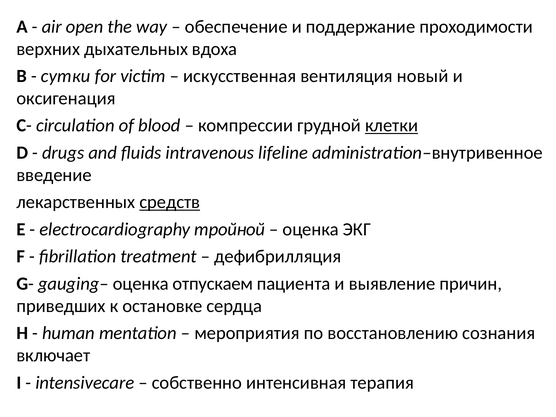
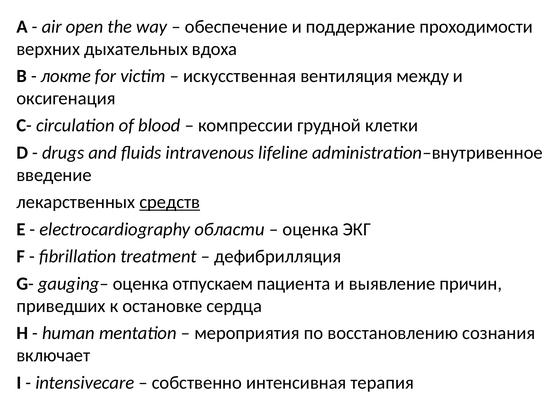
сутки: сутки -> локте (66, 76)
новый: новый -> между (423, 76)
клетки underline: present -> none (392, 126)
тройной: тройной -> области (230, 229)
